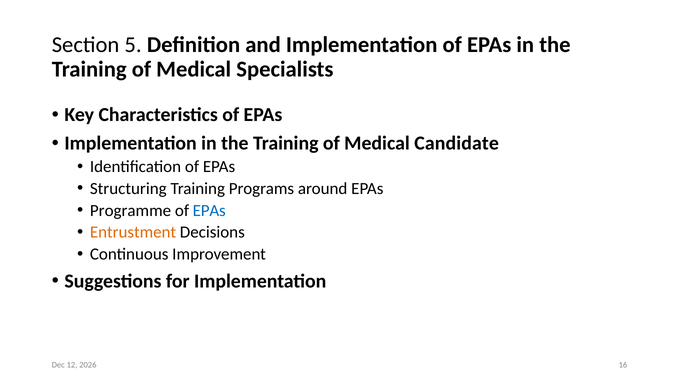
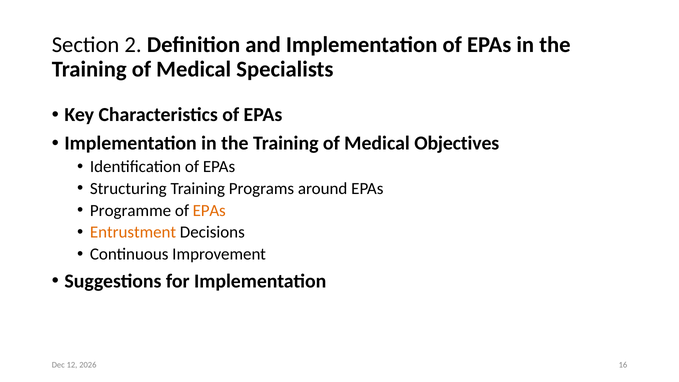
5: 5 -> 2 (133, 45)
Candidate: Candidate -> Objectives (457, 143)
EPAs colour: blue -> orange (209, 210)
